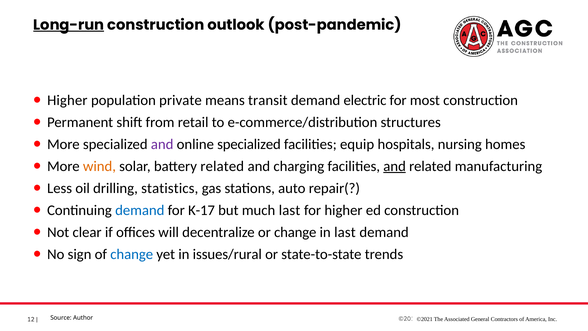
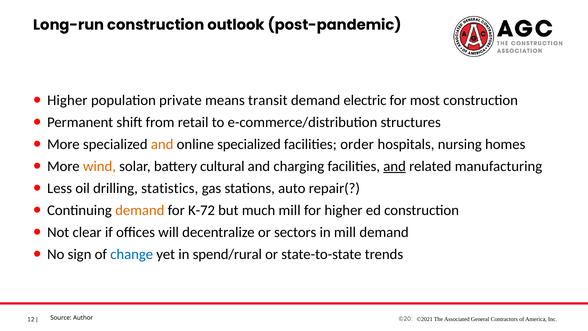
Long-run underline: present -> none (69, 25)
and colour: purple -> orange (162, 144)
equip: equip -> order (357, 144)
battery related: related -> cultural (222, 166)
demand colour: blue -> orange (140, 210)
K-17: K-17 -> K-72 (202, 210)
much last: last -> mill (290, 210)
or change: change -> sectors (295, 232)
in last: last -> mill (345, 232)
issues/rural: issues/rural -> spend/rural (227, 254)
